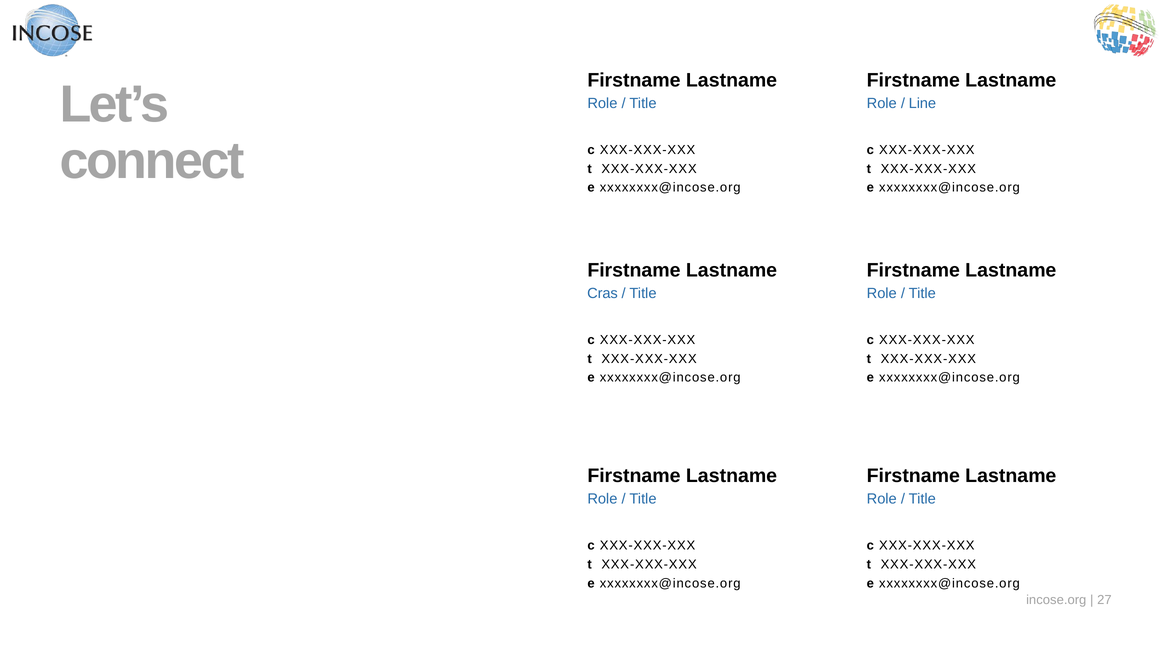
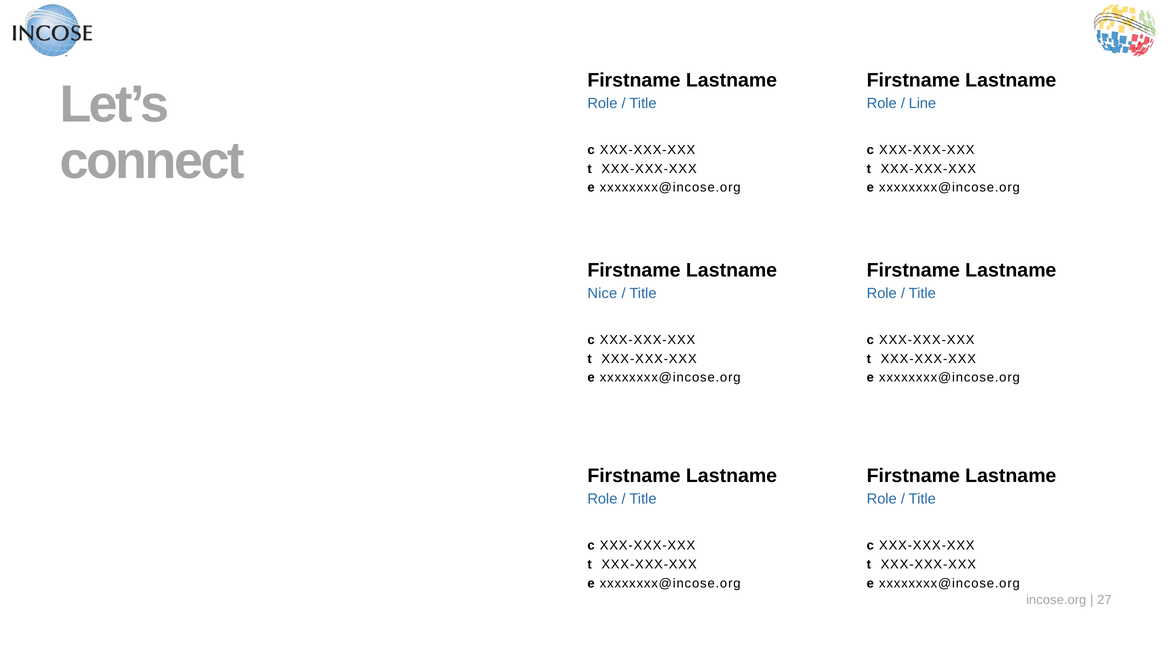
Cras: Cras -> Nice (602, 293)
